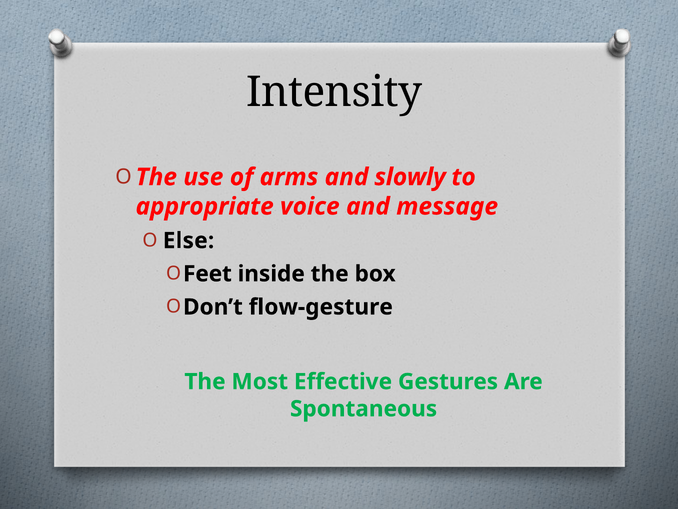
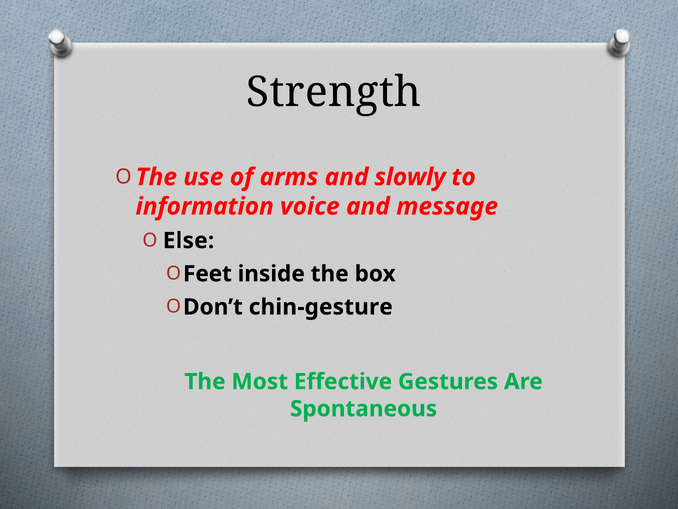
Intensity: Intensity -> Strength (334, 92)
appropriate: appropriate -> information (205, 206)
flow-gesture: flow-gesture -> chin-gesture (321, 307)
